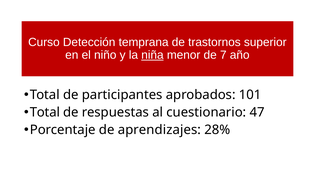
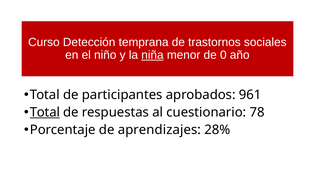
superior: superior -> sociales (265, 42)
7: 7 -> 0 (223, 55)
101: 101 -> 961 (250, 95)
Total underline: none -> present (45, 112)
47: 47 -> 78 (257, 112)
